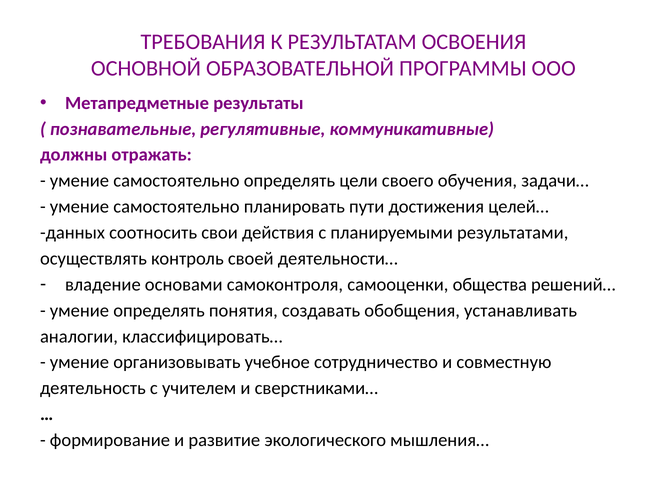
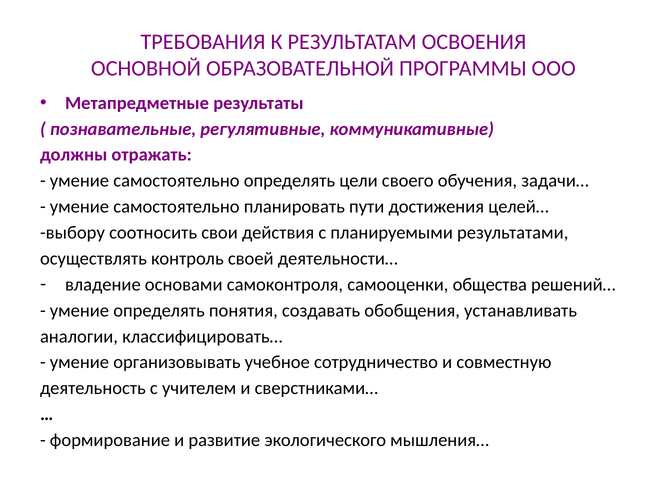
данных: данных -> выбору (72, 233)
